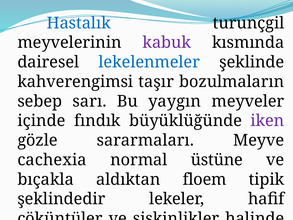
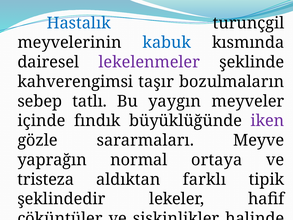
kabuk colour: purple -> blue (167, 43)
lekelenmeler colour: blue -> purple (149, 62)
sarı: sarı -> tatlı (90, 101)
cachexia: cachexia -> yaprağın (52, 160)
üstüne: üstüne -> ortaya (217, 160)
bıçakla: bıçakla -> tristeza (46, 179)
floem: floem -> farklı (204, 179)
